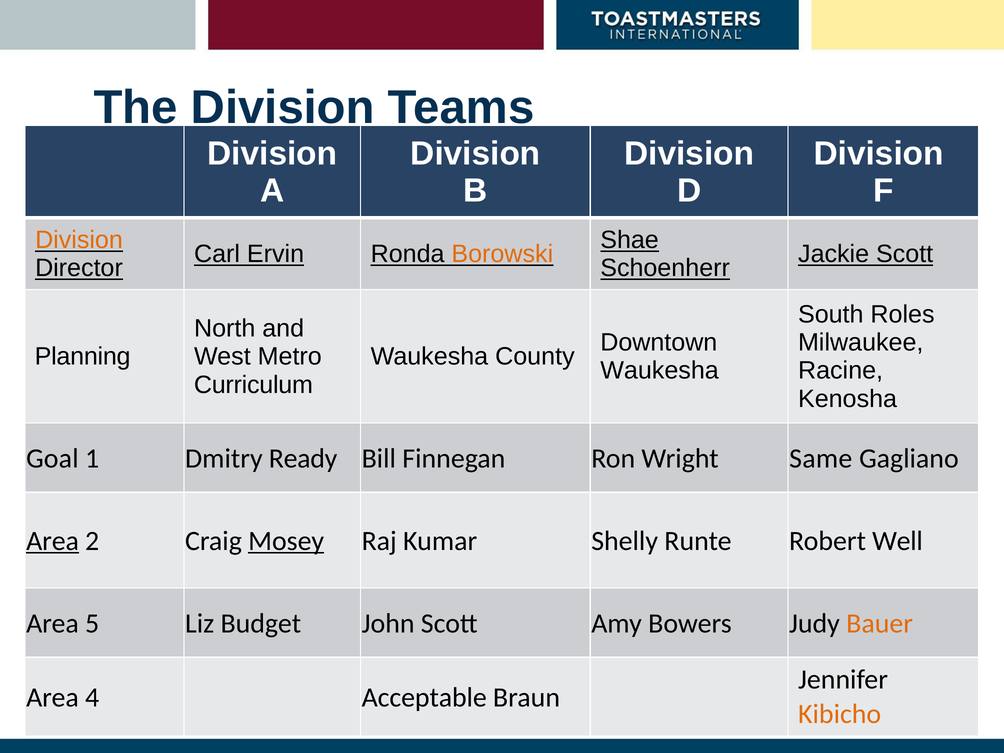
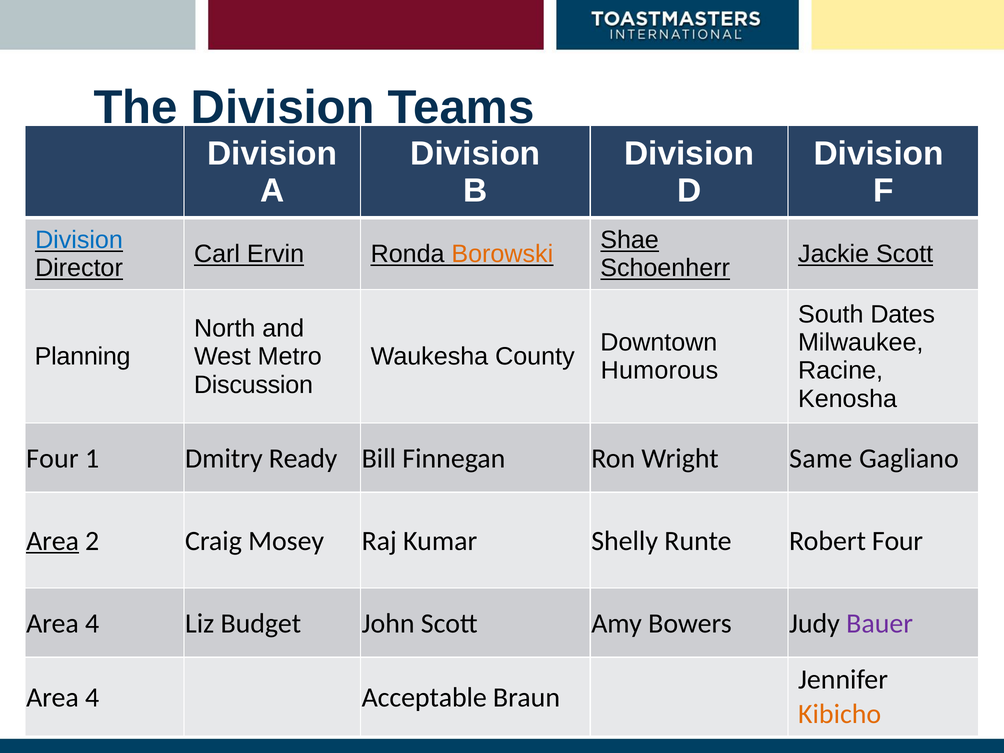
Division colour: orange -> blue (79, 240)
Roles: Roles -> Dates (903, 314)
Waukesha: Waukesha -> Humorous (659, 371)
Curriculum: Curriculum -> Discussion (253, 385)
Goal: Goal -> Four (52, 458)
Mosey underline: present -> none (286, 541)
Robert Well: Well -> Four (897, 541)
5: 5 -> 4 (92, 623)
Bauer colour: orange -> purple (880, 623)
